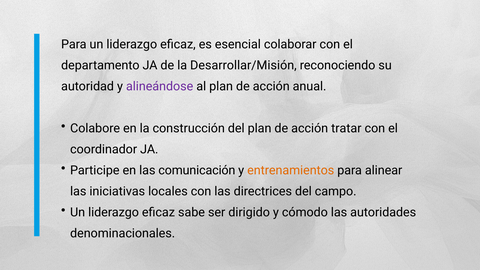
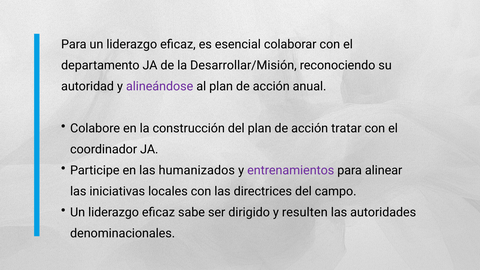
comunicación: comunicación -> humanizados (197, 170)
entrenamientos colour: orange -> purple (291, 170)
cómodo: cómodo -> resulten (305, 212)
